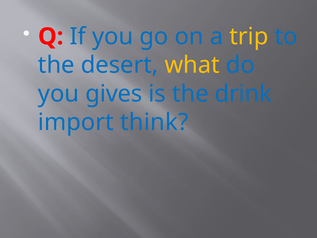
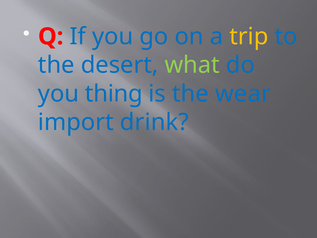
what colour: yellow -> light green (192, 65)
gives: gives -> thing (114, 94)
drink: drink -> wear (243, 94)
think: think -> drink (154, 122)
